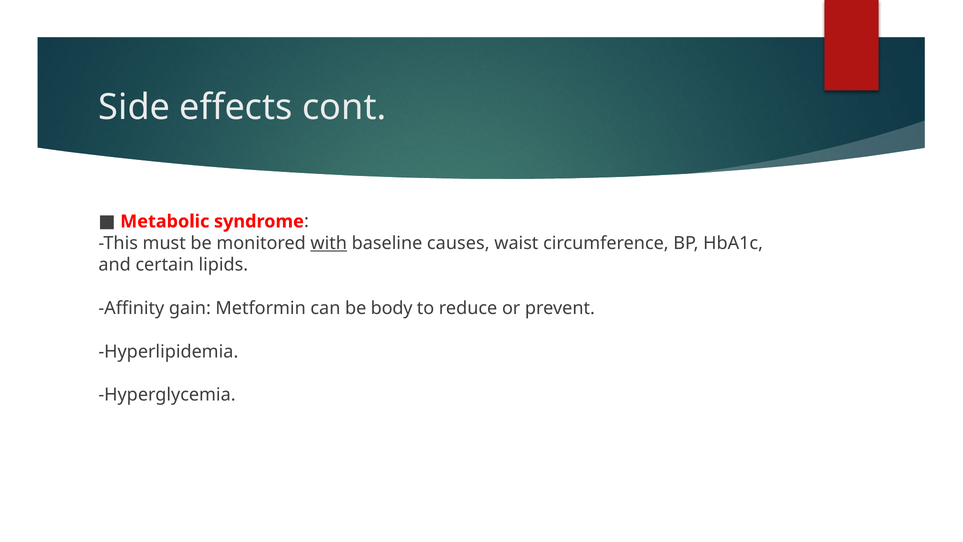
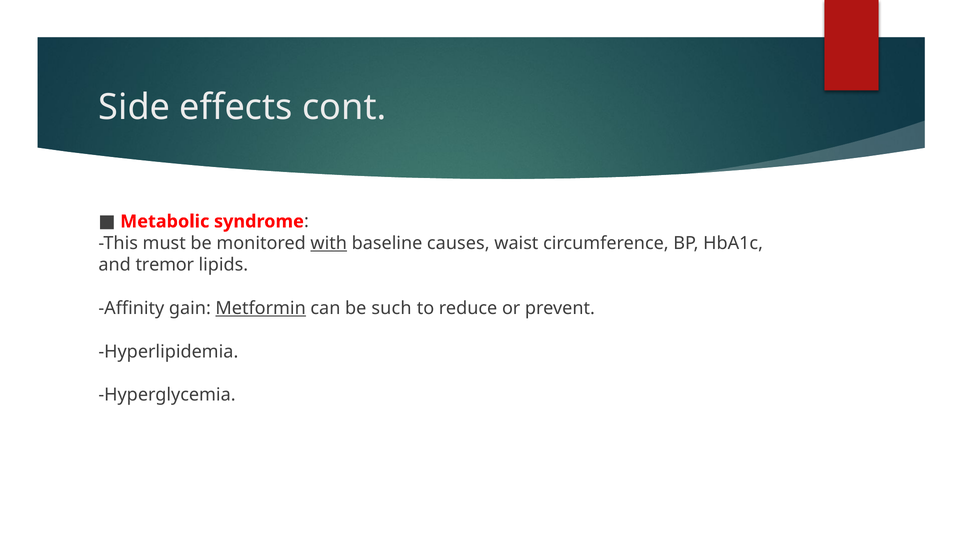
certain: certain -> tremor (165, 265)
Metformin underline: none -> present (261, 308)
body: body -> such (391, 308)
